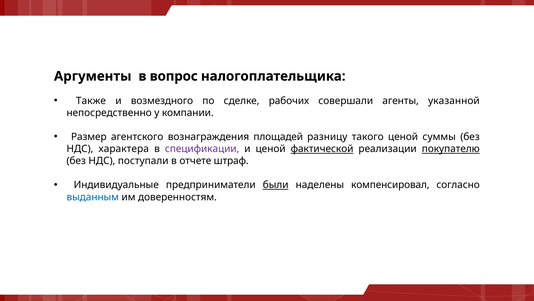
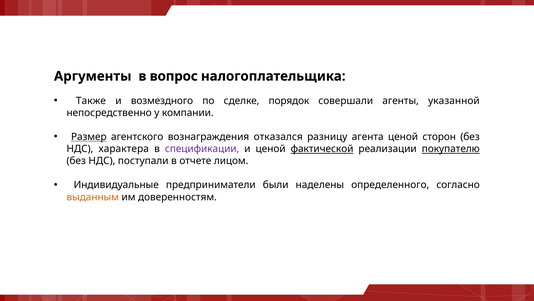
рабочих: рабочих -> порядок (289, 101)
Размер underline: none -> present (89, 137)
площадей: площадей -> отказался (278, 137)
такого: такого -> агента (368, 137)
суммы: суммы -> сторон (439, 137)
штраф: штраф -> лицом (231, 161)
были underline: present -> none (276, 185)
компенсировал: компенсировал -> определенного (390, 185)
выданным colour: blue -> orange (93, 197)
